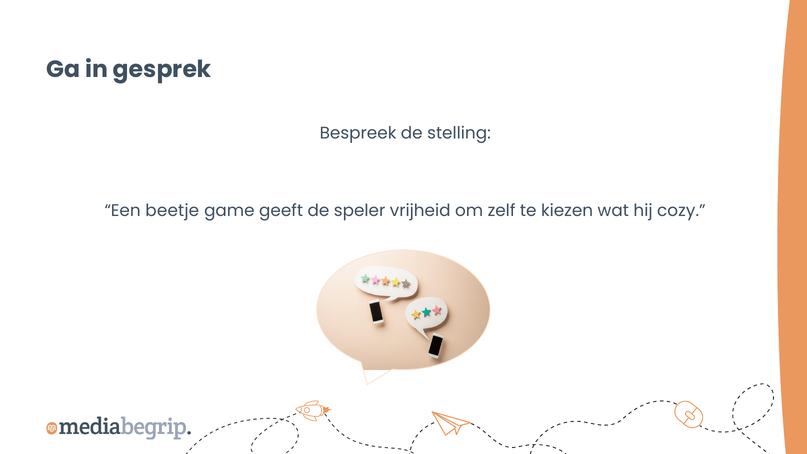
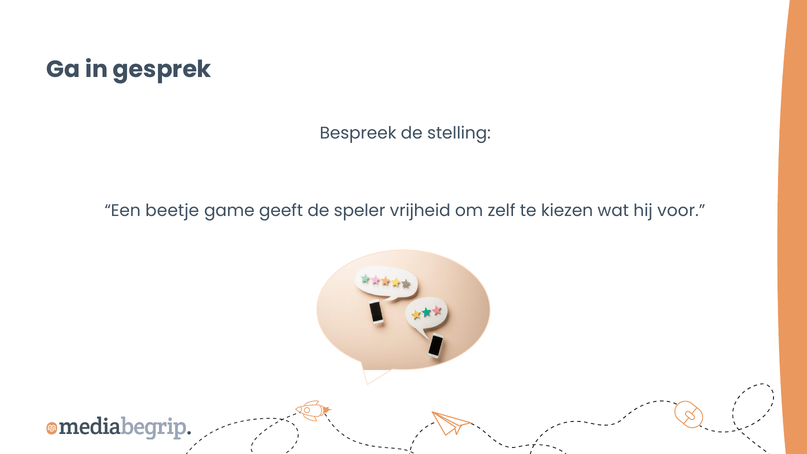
cozy: cozy -> voor (681, 211)
